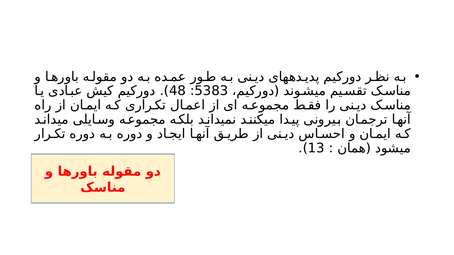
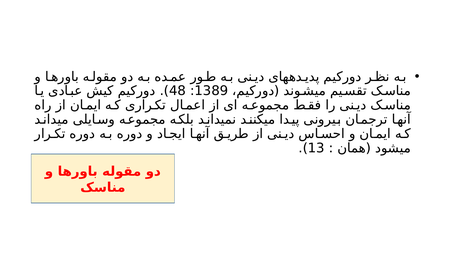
5383: 5383 -> 1389 (211, 91)
